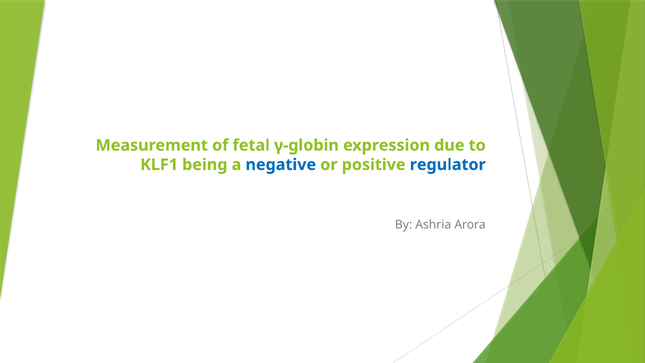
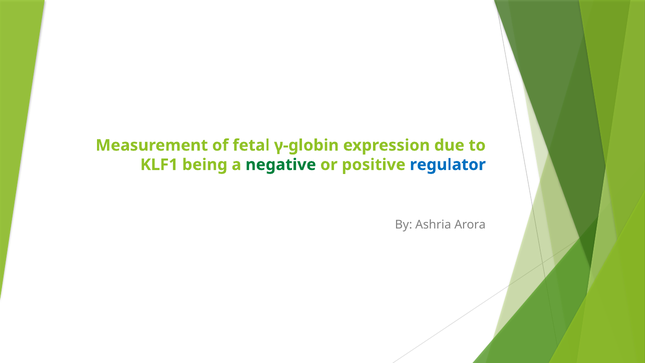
negative colour: blue -> green (281, 165)
